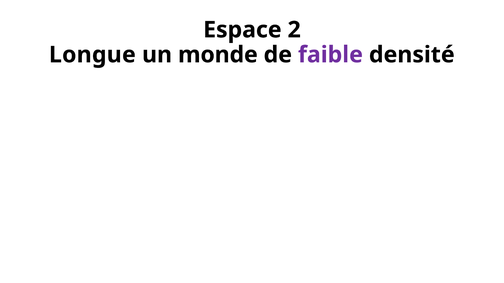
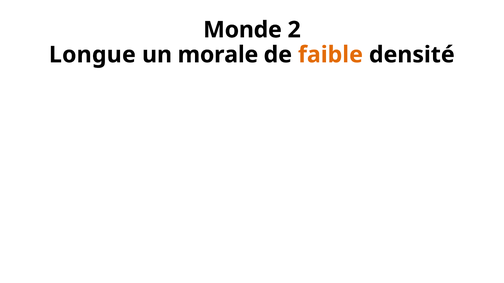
Espace: Espace -> Monde (242, 30)
monde: monde -> morale (218, 55)
faible colour: purple -> orange (330, 55)
